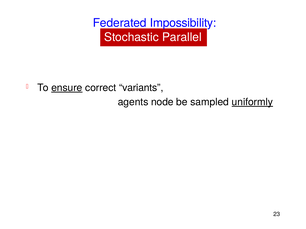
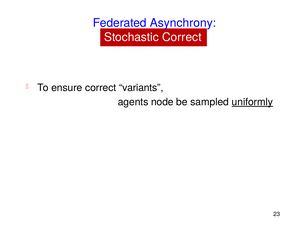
Impossibility: Impossibility -> Asynchrony (183, 23)
Stochastic Parallel: Parallel -> Correct (182, 37)
ensure underline: present -> none (67, 88)
